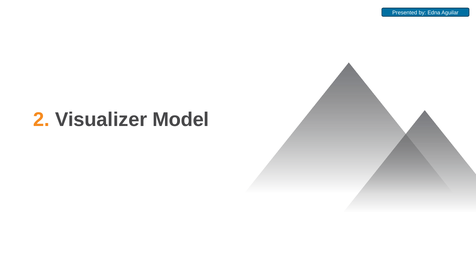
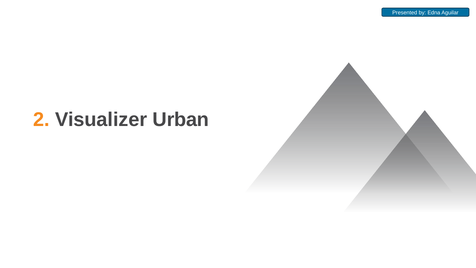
Model: Model -> Urban (181, 120)
